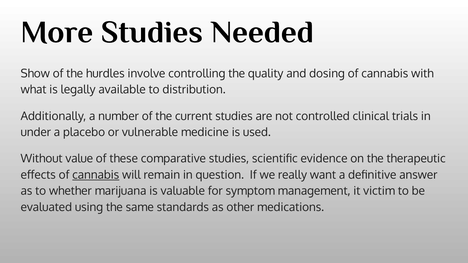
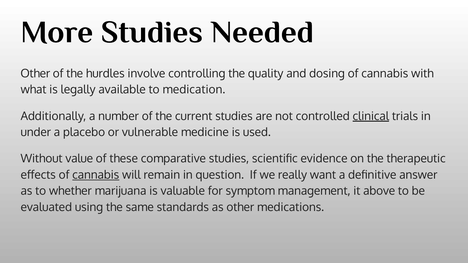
Show: Show -> Other (35, 74)
distribution: distribution -> medication (194, 90)
clinical underline: none -> present (371, 116)
victim: victim -> above (379, 191)
